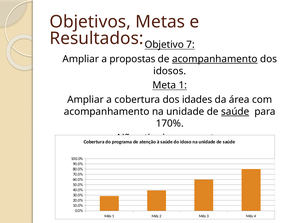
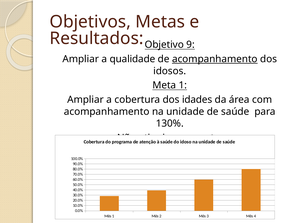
7: 7 -> 9 (191, 45)
propostas: propostas -> qualidade (132, 59)
saúde underline: present -> none (235, 111)
170%: 170% -> 130% (170, 123)
